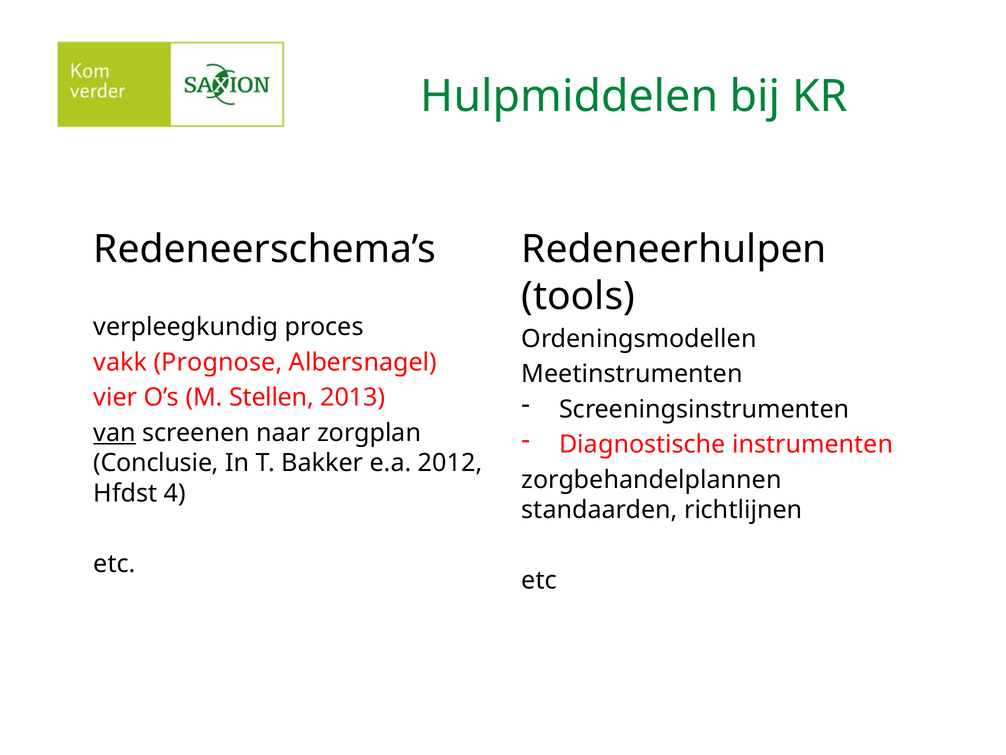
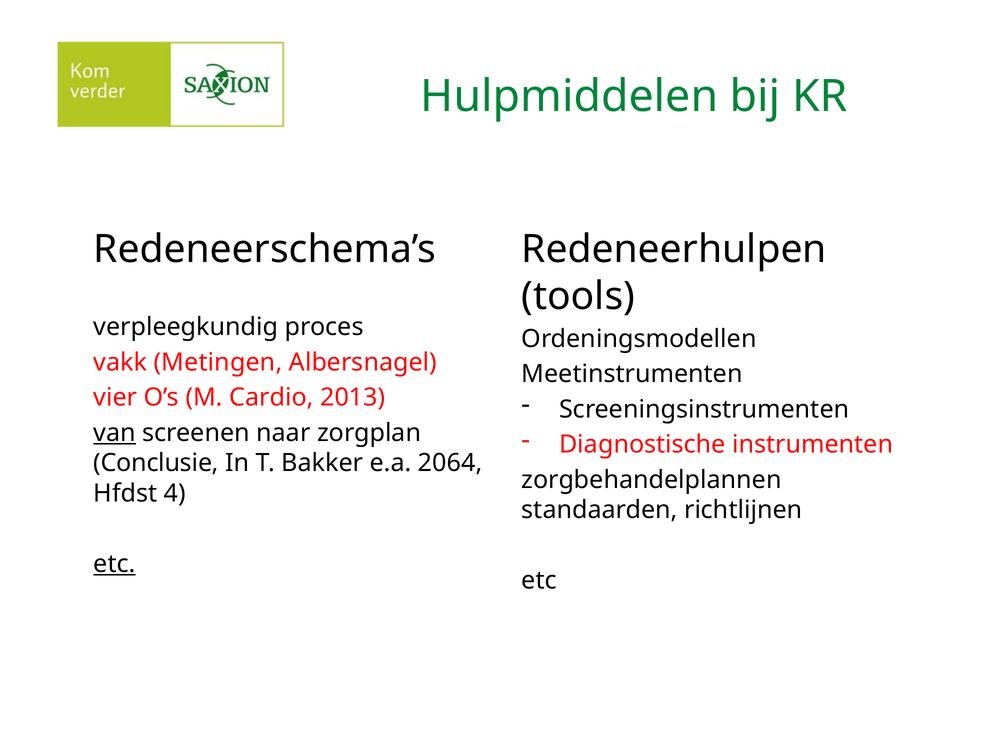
Prognose: Prognose -> Metingen (218, 362)
Stellen: Stellen -> Cardio (271, 397)
2012: 2012 -> 2064 (450, 463)
etc underline: none -> present (114, 563)
